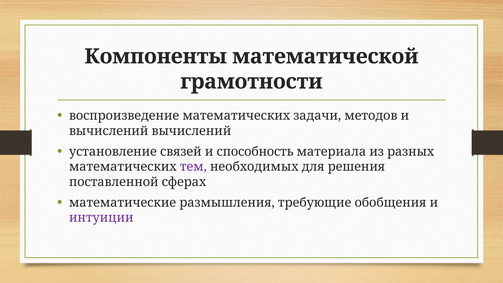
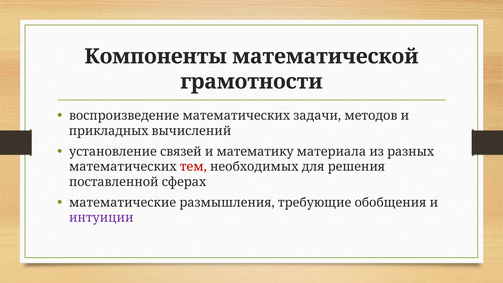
вычислений: вычислений -> прикладных (109, 131)
способность: способность -> математику (255, 152)
тем colour: purple -> red (193, 167)
